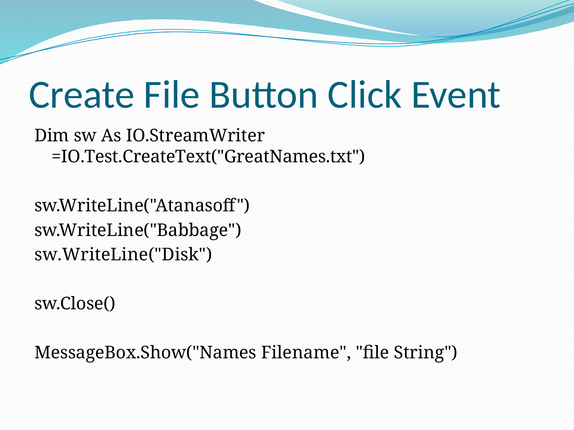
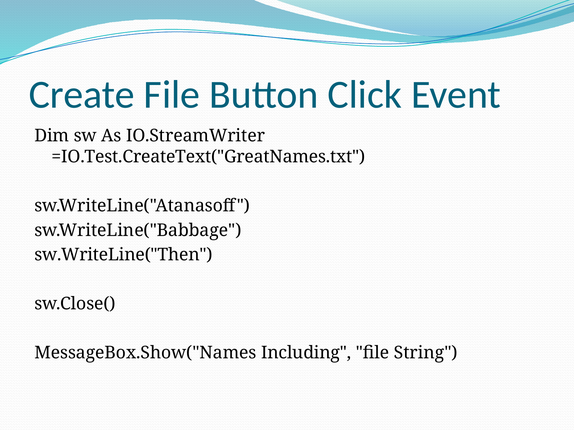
sw.WriteLine("Disk: sw.WriteLine("Disk -> sw.WriteLine("Then (123, 255)
Filename: Filename -> Including (306, 353)
